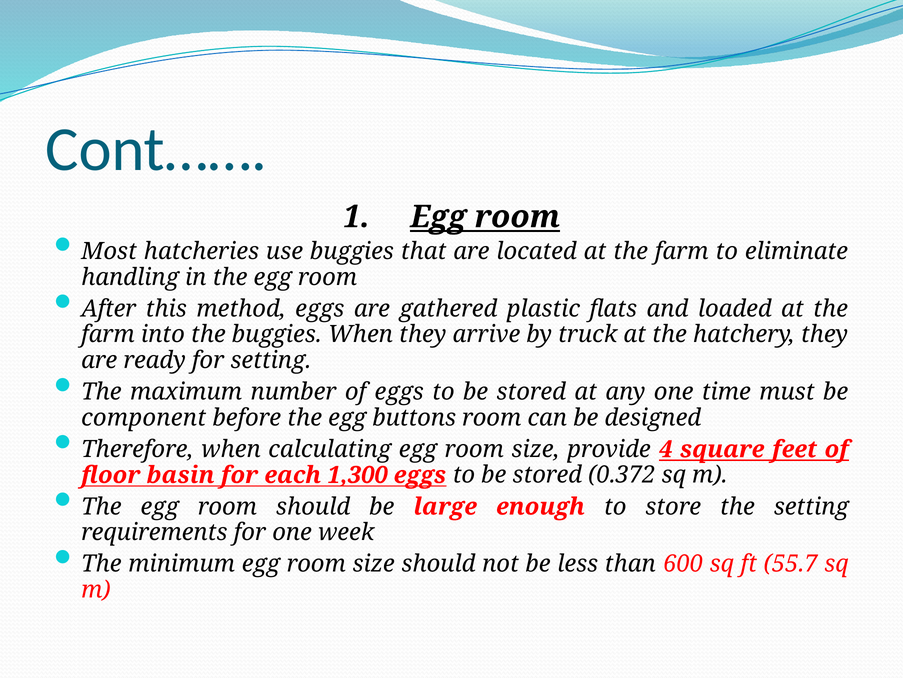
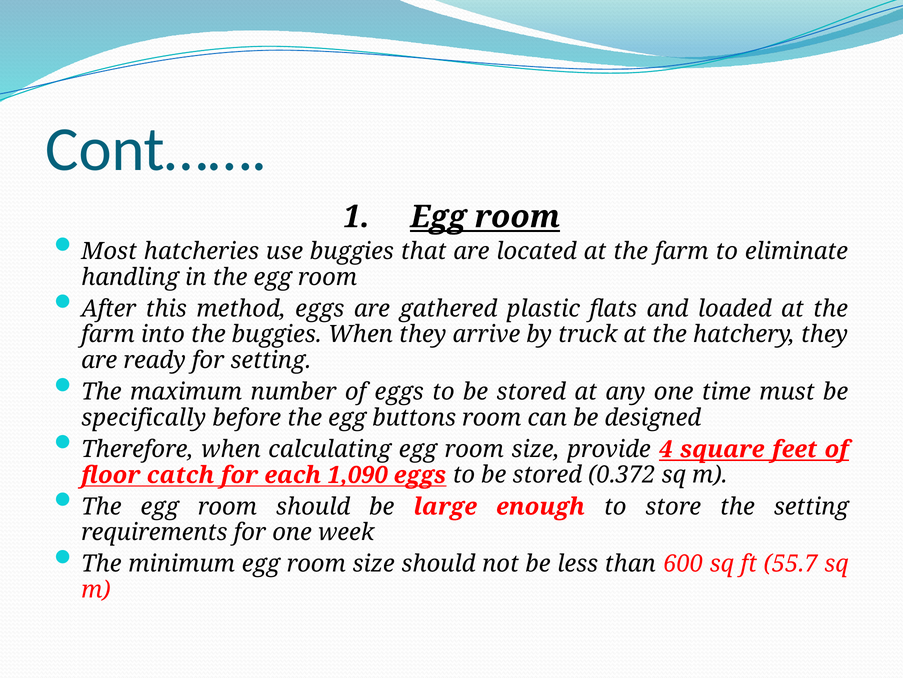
component: component -> specifically (144, 417)
basin: basin -> catch (180, 475)
1,300: 1,300 -> 1,090 (357, 475)
